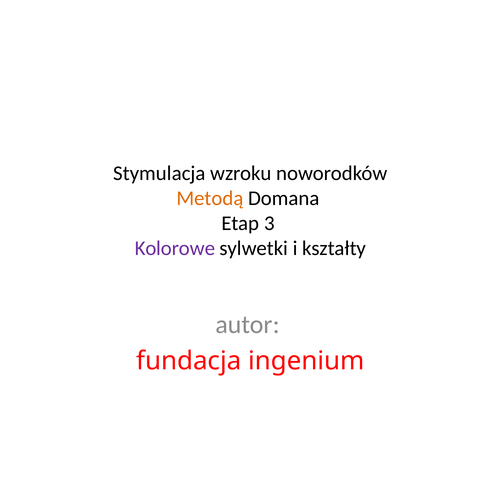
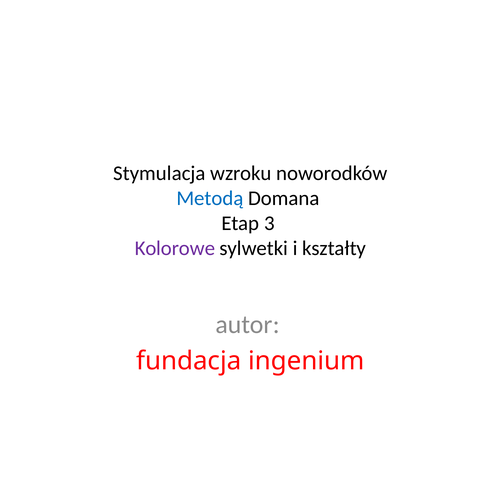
Metodą colour: orange -> blue (210, 198)
